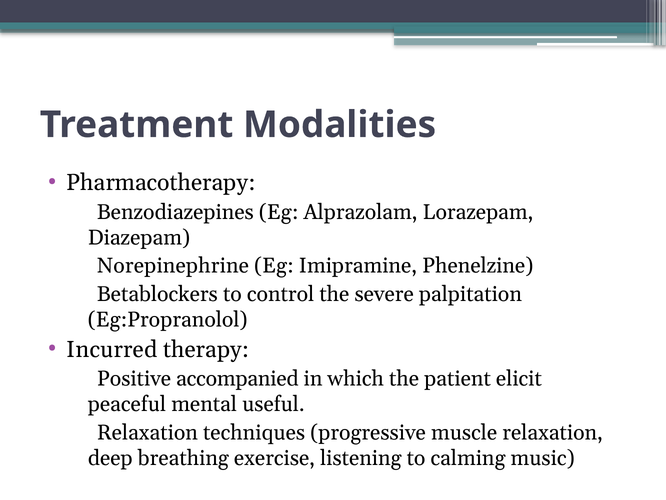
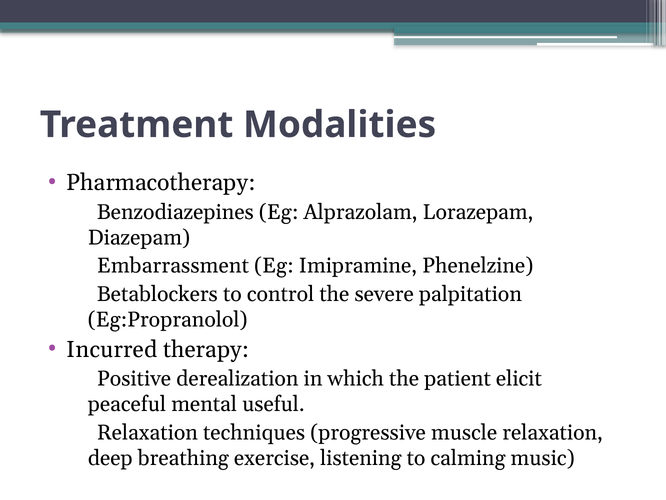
Norepinephrine: Norepinephrine -> Embarrassment (173, 266)
accompanied: accompanied -> derealization (237, 378)
